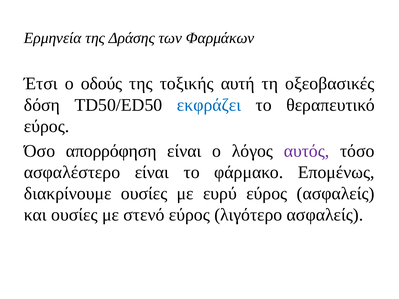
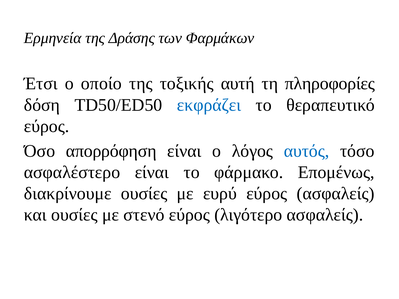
οδούς: οδούς -> οποίο (101, 84)
οξεοβασικές: οξεοβασικές -> πληροφορίες (330, 84)
αυτός colour: purple -> blue (307, 151)
